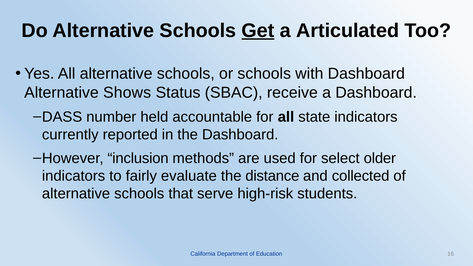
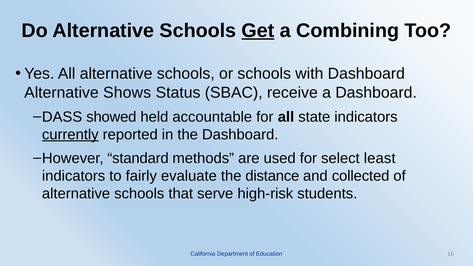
Articulated: Articulated -> Combining (348, 31)
number: number -> showed (111, 117)
currently underline: none -> present (70, 135)
inclusion: inclusion -> standard (138, 158)
older: older -> least (380, 158)
